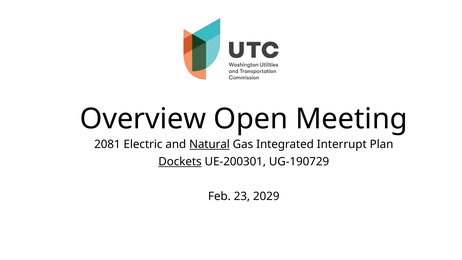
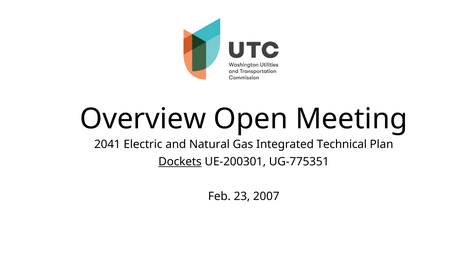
2081: 2081 -> 2041 (107, 144)
Natural underline: present -> none (209, 144)
Interrupt: Interrupt -> Technical (342, 144)
UG-190729: UG-190729 -> UG-775351 (299, 162)
2029: 2029 -> 2007 (266, 196)
